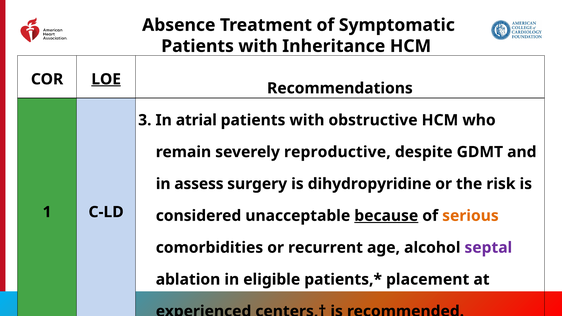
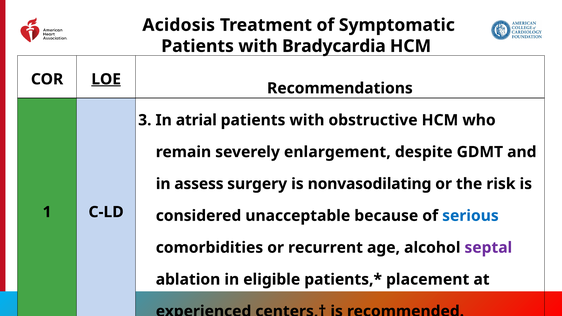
Absence: Absence -> Acidosis (179, 25)
Inheritance: Inheritance -> Bradycardia (334, 46)
reproductive: reproductive -> enlargement (337, 152)
dihydropyridine: dihydropyridine -> nonvasodilating (370, 184)
because underline: present -> none (386, 216)
serious colour: orange -> blue (470, 216)
